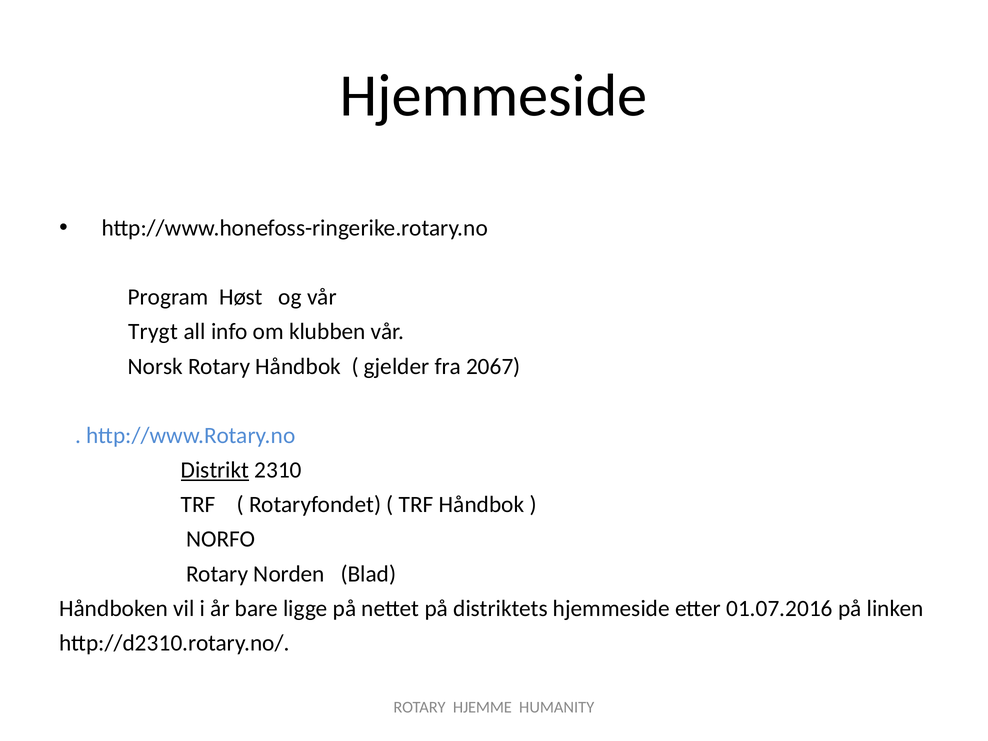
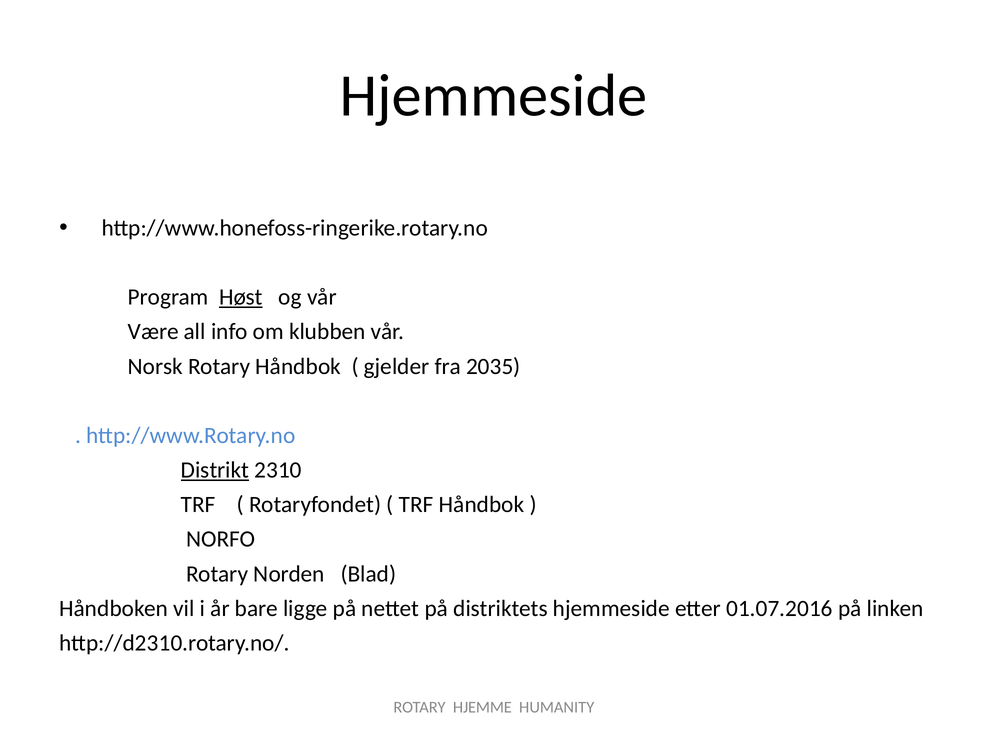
Høst underline: none -> present (241, 297)
Trygt: Trygt -> Være (153, 332)
2067: 2067 -> 2035 (493, 366)
